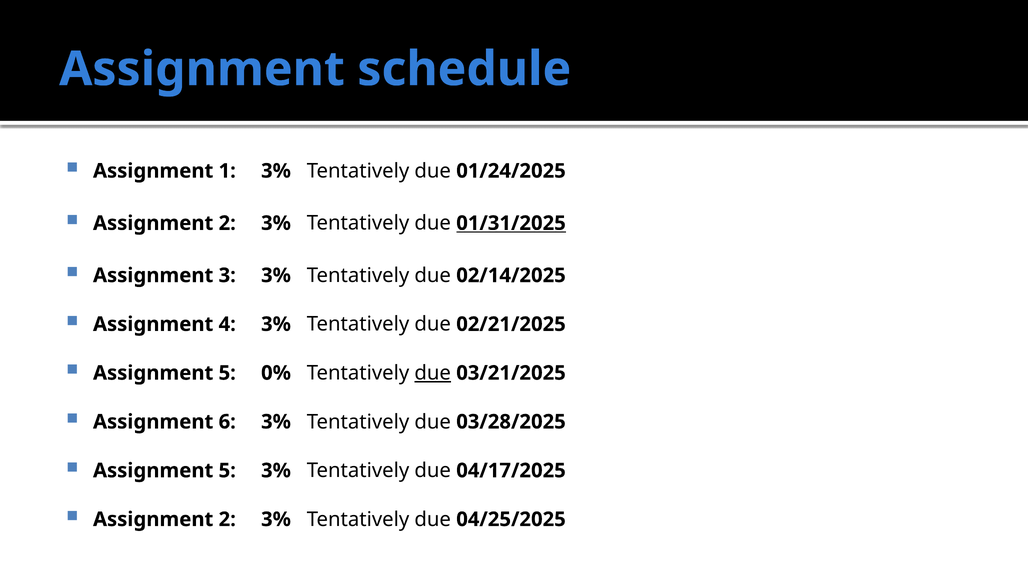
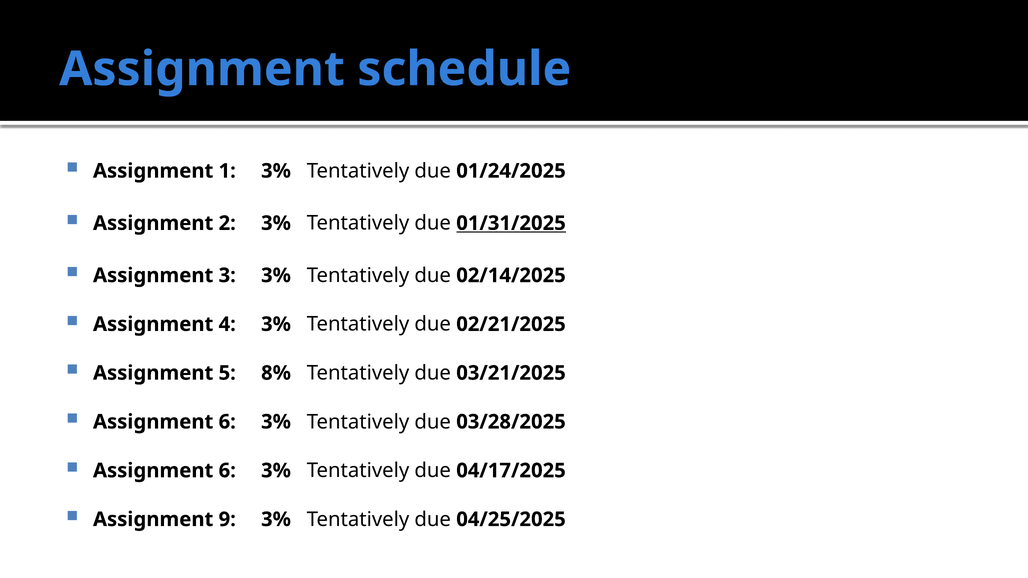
0%: 0% -> 8% (276, 373)
due underline: present -> none (433, 373)
5: 5 -> 6 (227, 471)
2: 2 -> 9 (227, 520)
